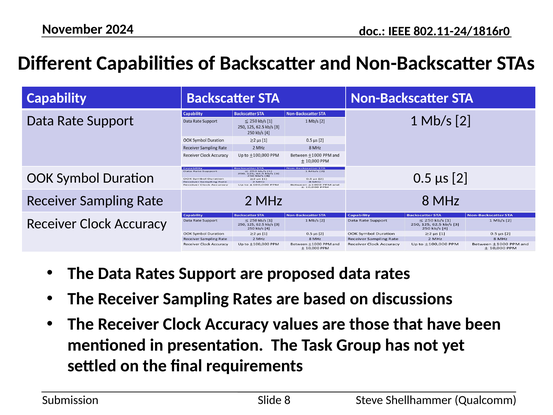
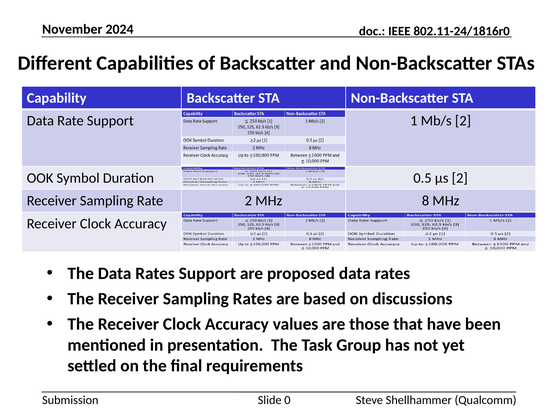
Slide 8: 8 -> 0 (287, 400)
